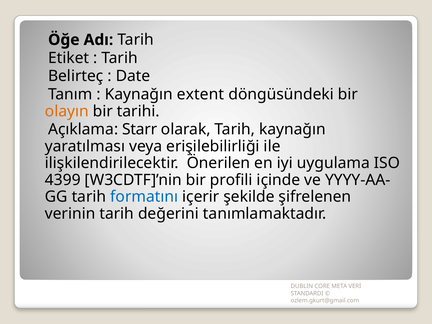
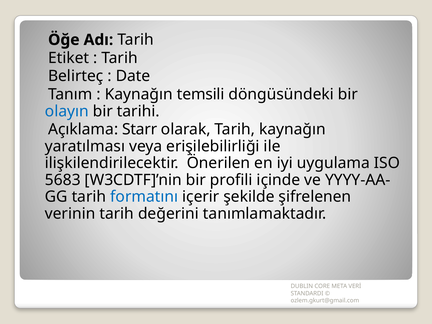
extent: extent -> temsili (201, 94)
olayın colour: orange -> blue (67, 111)
4399: 4399 -> 5683 (63, 180)
